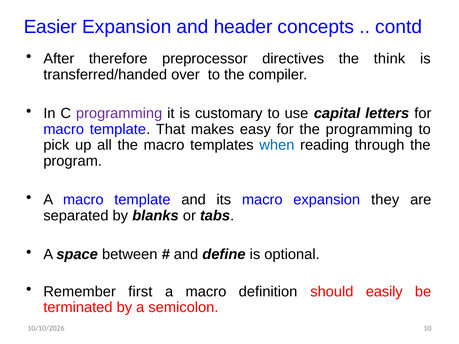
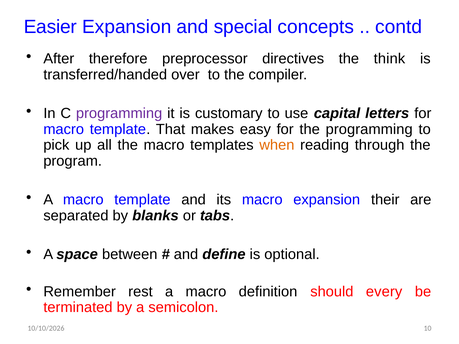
header: header -> special (243, 27)
when colour: blue -> orange (277, 145)
they: they -> their (385, 200)
first: first -> rest (140, 292)
easily: easily -> every (384, 292)
